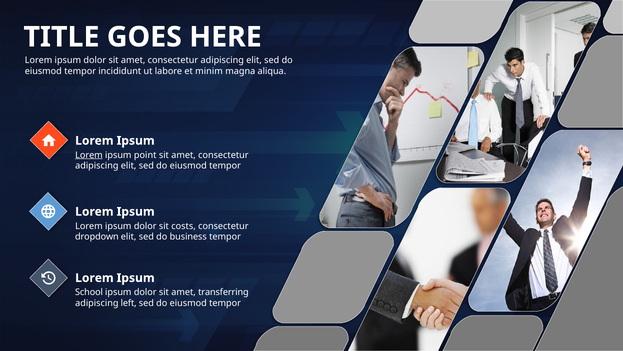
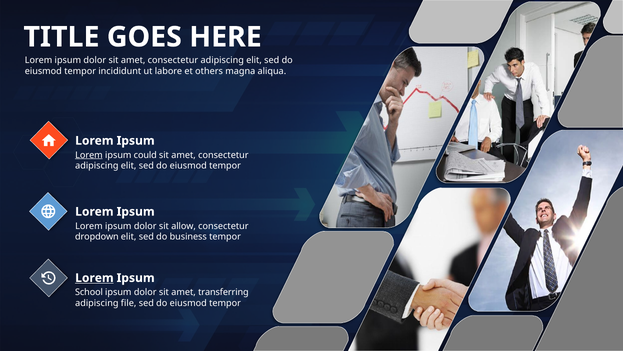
minim: minim -> others (209, 71)
point: point -> could (145, 155)
costs: costs -> allow (184, 226)
Lorem underline: none -> present (94, 278)
left: left -> file (129, 303)
